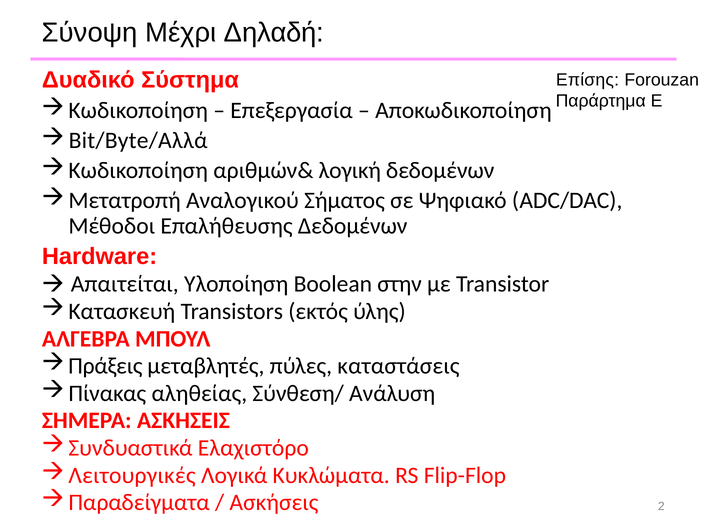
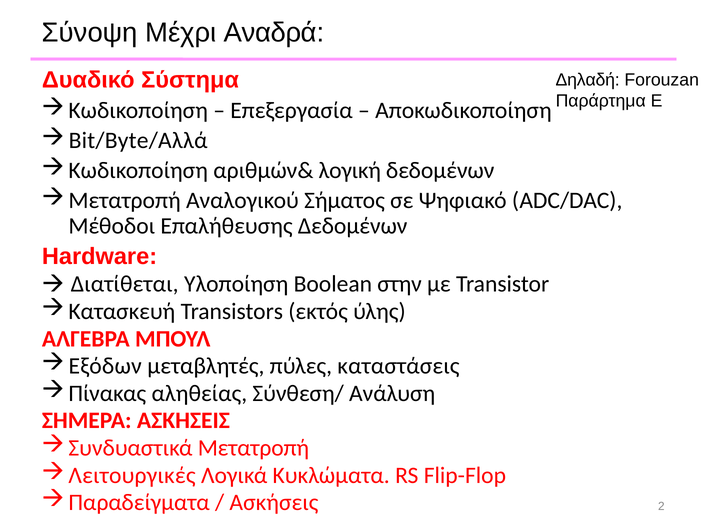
Δηλαδή: Δηλαδή -> Αναδρά (274, 33)
Επίσης: Επίσης -> Δηλαδή (588, 80)
Απαιτείται: Απαιτείται -> Διατίθεται (125, 284)
Πράξεις: Πράξεις -> Εξόδων (105, 366)
Συνδυαστικά Ελαχιστόρο: Ελαχιστόρο -> Μετατροπή (253, 448)
